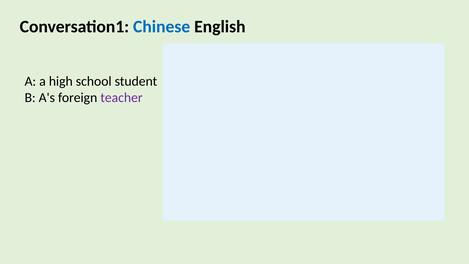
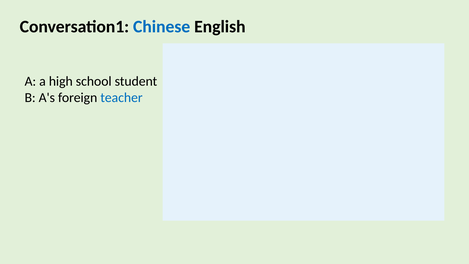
teacher colour: purple -> blue (121, 98)
